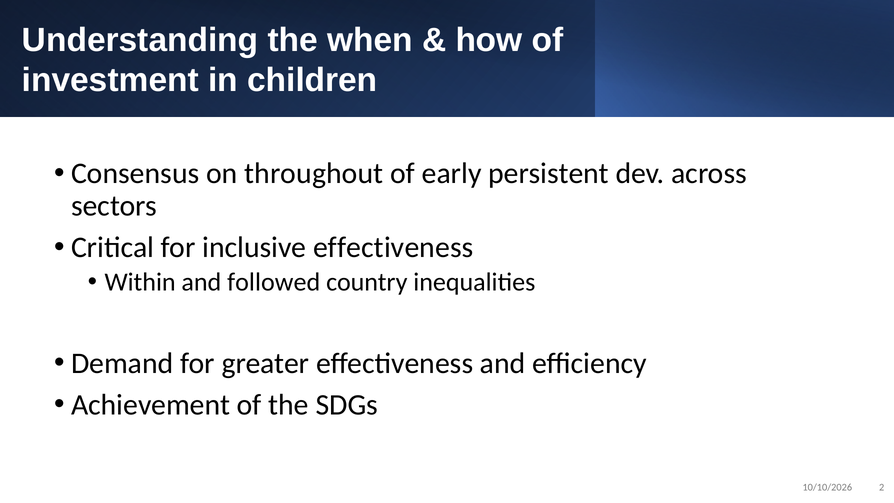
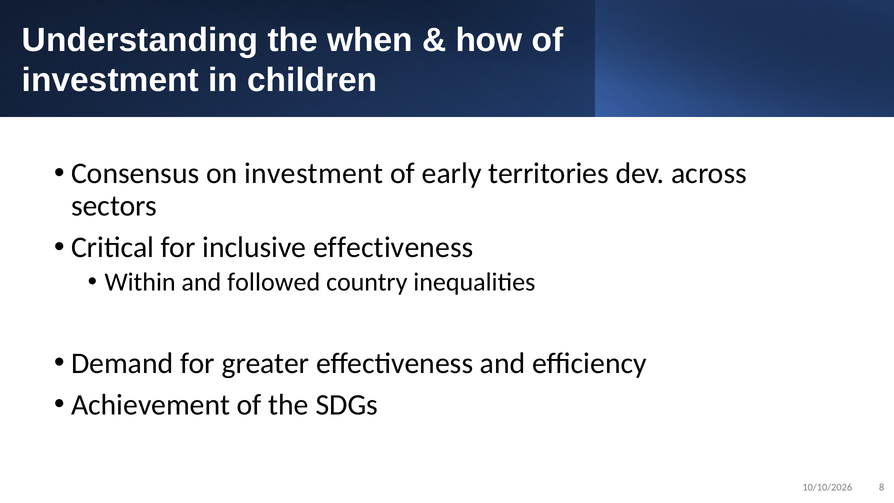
on throughout: throughout -> investment (314, 174)
persistent: persistent -> territories (549, 174)
2: 2 -> 8 (882, 487)
